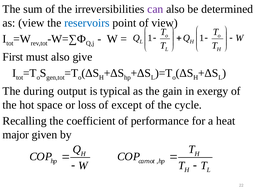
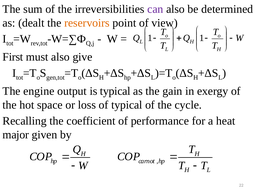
as view: view -> dealt (31, 23)
reservoirs colour: blue -> orange (87, 23)
during: during -> engine (39, 91)
of except: except -> typical (127, 105)
